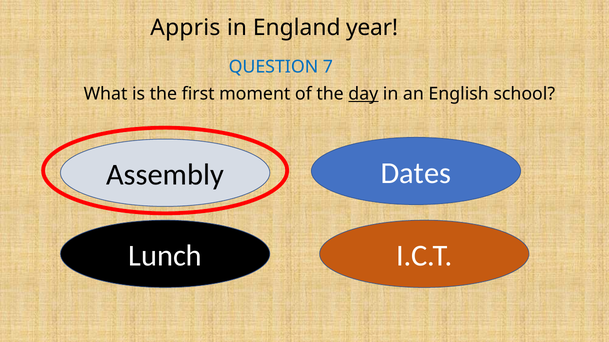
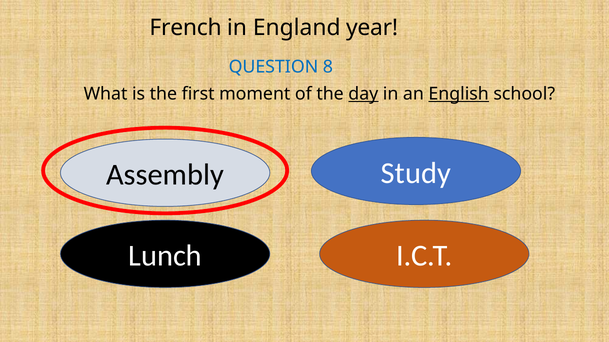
Appris: Appris -> French (186, 28)
7: 7 -> 8 (328, 67)
English underline: none -> present (459, 94)
Dates: Dates -> Study (416, 173)
